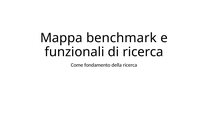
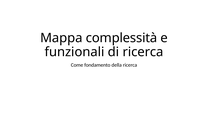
benchmark: benchmark -> complessità (122, 38)
